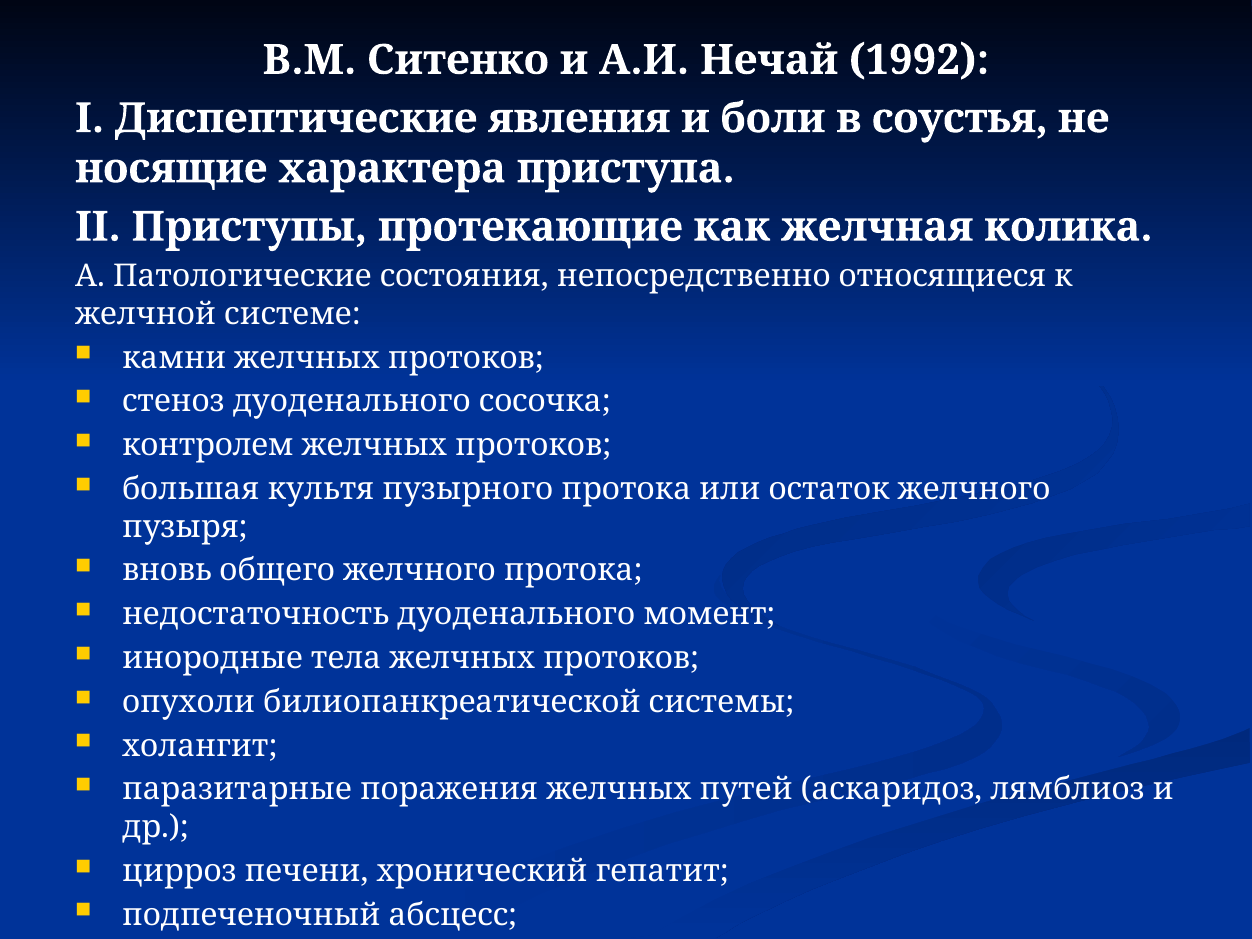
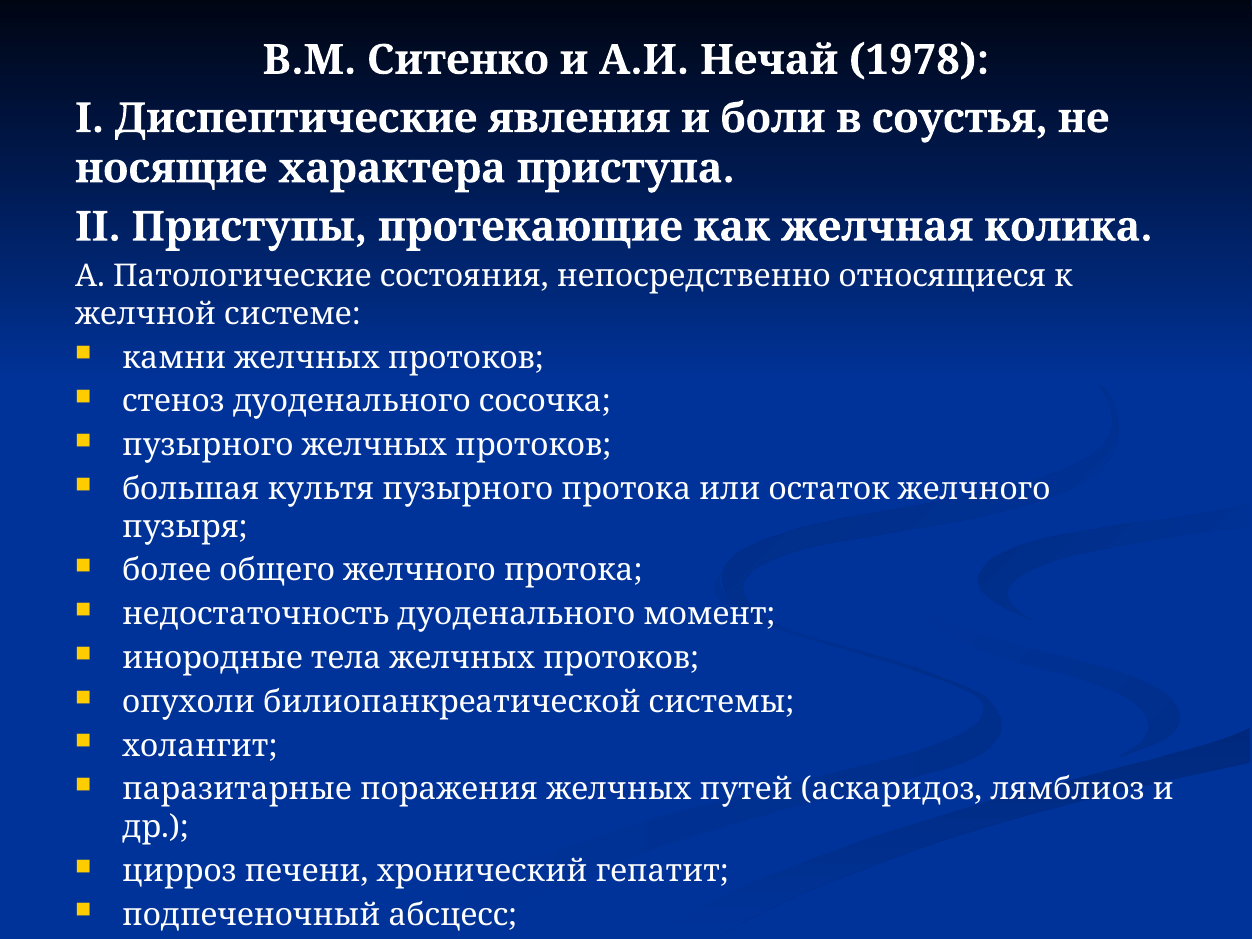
1992: 1992 -> 1978 (919, 60)
контролем: контролем -> пузырного (208, 445)
вновь: вновь -> более (167, 571)
